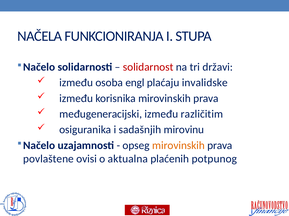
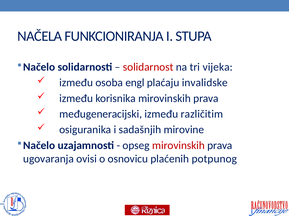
državi: državi -> vijeka (218, 67)
mirovinu: mirovinu -> mirovine (184, 130)
mirovinskih colour: orange -> red (178, 146)
povlaštene: povlaštene -> ugovaranja (48, 159)
aktualna: aktualna -> osnovicu (128, 159)
